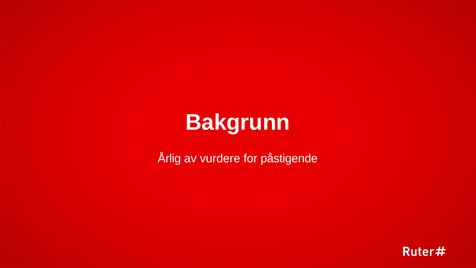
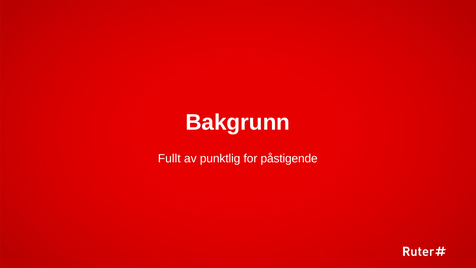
Årlig: Årlig -> Fullt (169, 159)
vurdere: vurdere -> punktlig (220, 159)
